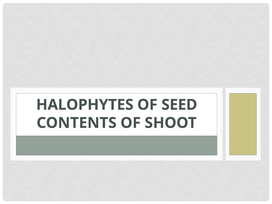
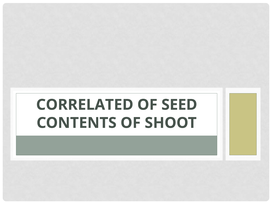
HALOPHYTES: HALOPHYTES -> CORRELATED (85, 105)
